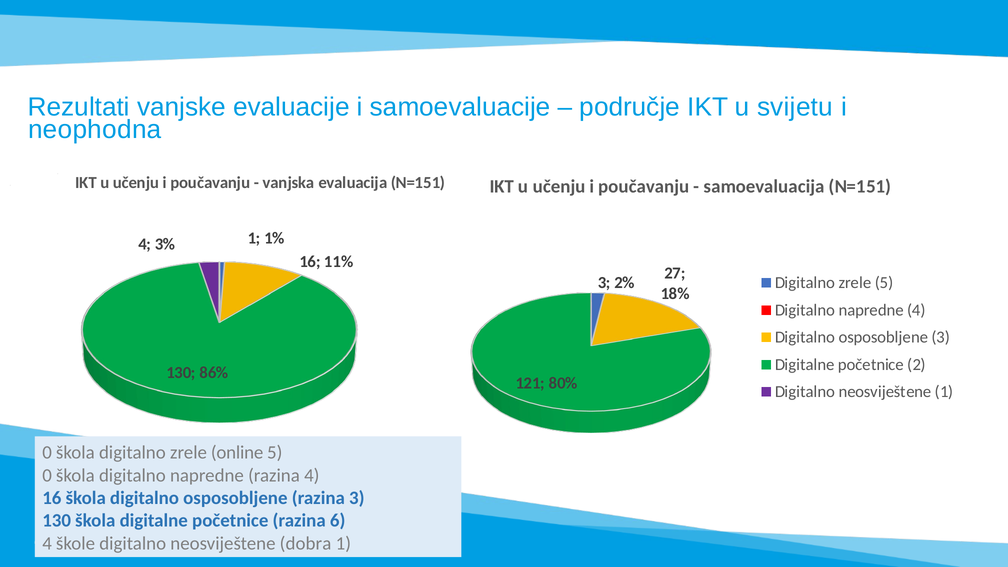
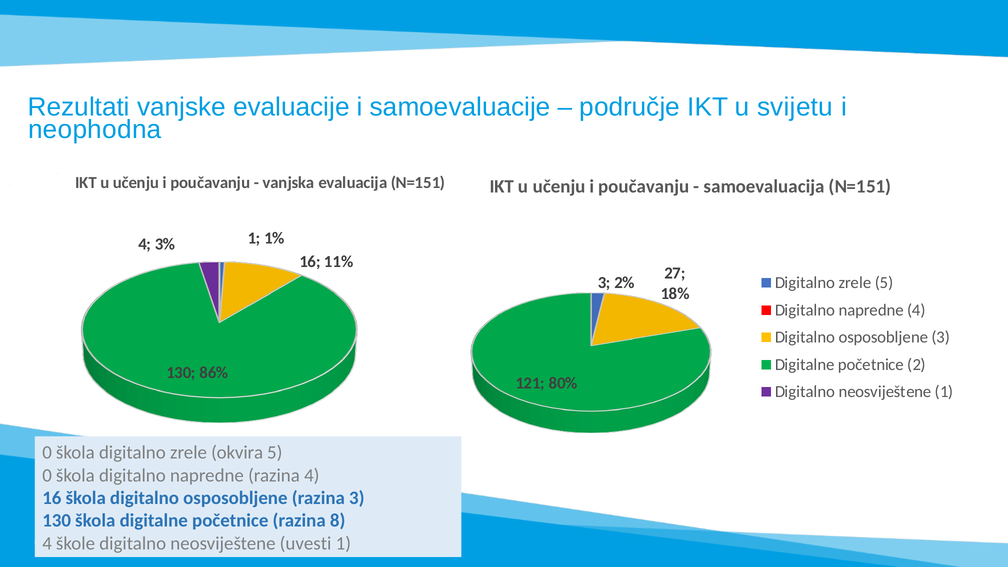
online: online -> okvira (237, 453)
6: 6 -> 8 (338, 521)
dobra: dobra -> uvesti (306, 543)
